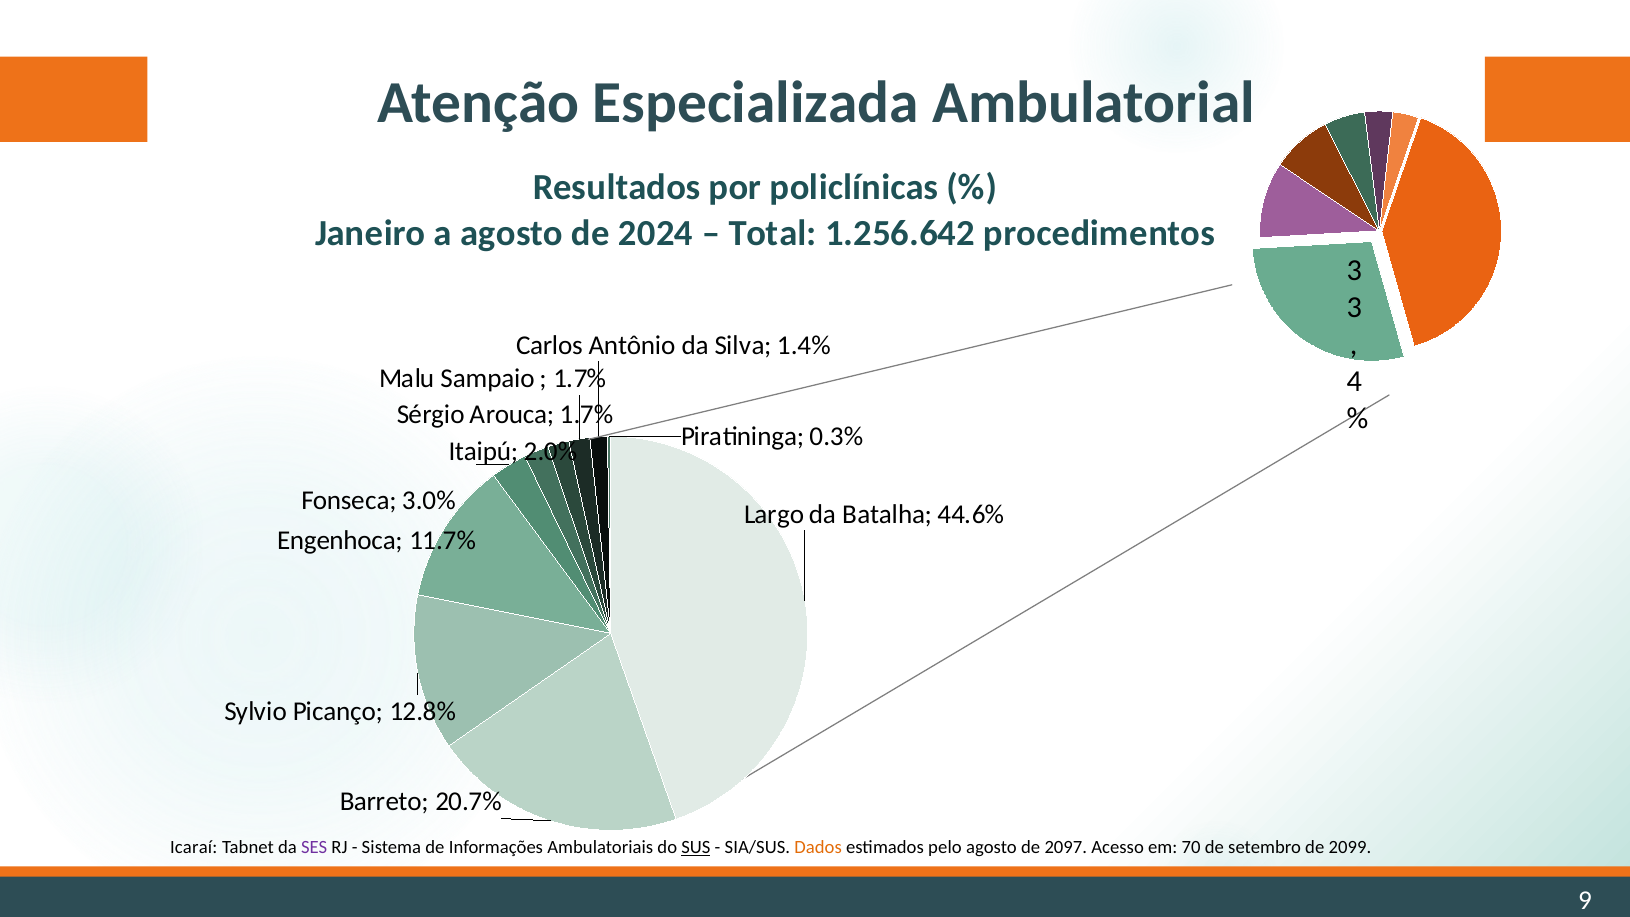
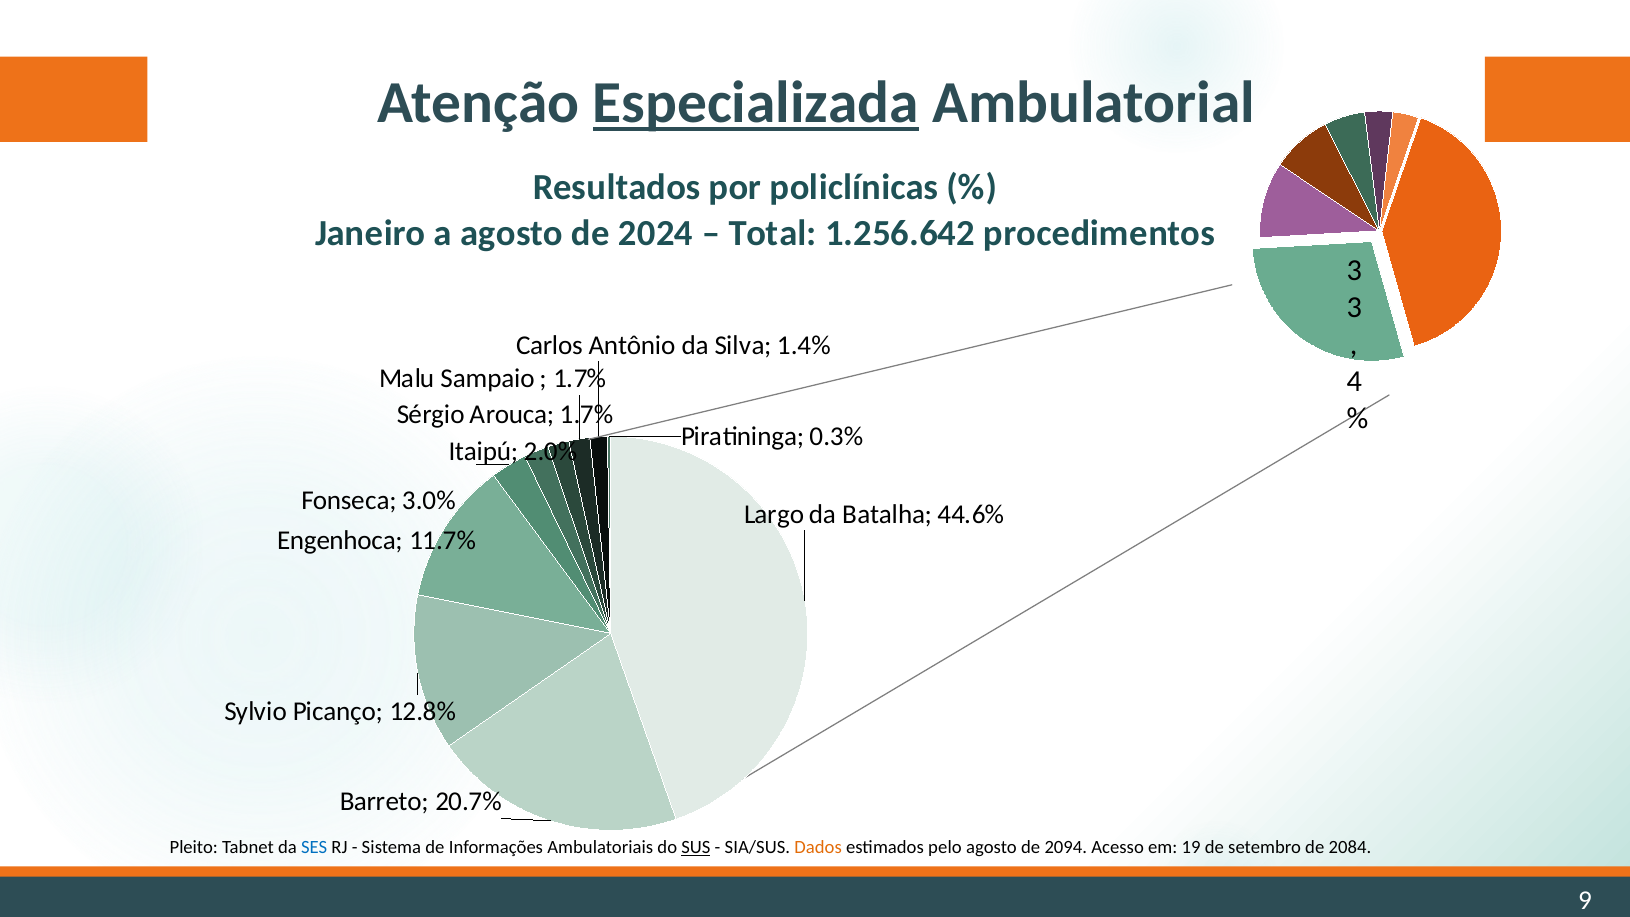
Especializada underline: none -> present (756, 103)
Icaraí: Icaraí -> Pleito (194, 847)
SES colour: purple -> blue (314, 847)
2097: 2097 -> 2094 (1066, 847)
70: 70 -> 19 (1191, 847)
2099: 2099 -> 2084 (1350, 847)
